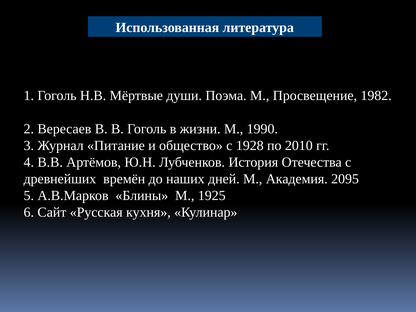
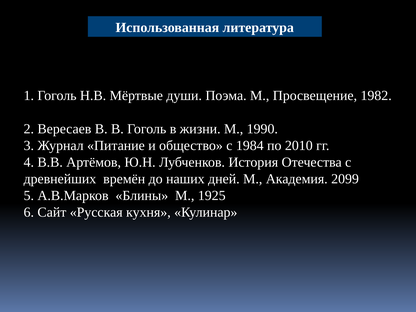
1928: 1928 -> 1984 (250, 146)
2095: 2095 -> 2099 (345, 179)
